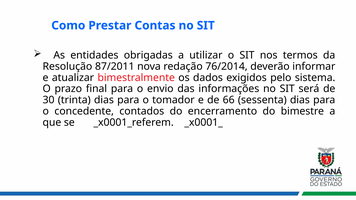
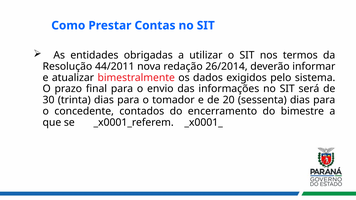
87/2011: 87/2011 -> 44/2011 (115, 66)
76/2014: 76/2014 -> 26/2014 (227, 66)
66: 66 -> 20 (229, 100)
